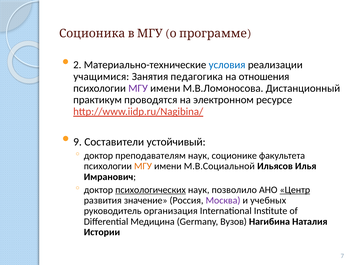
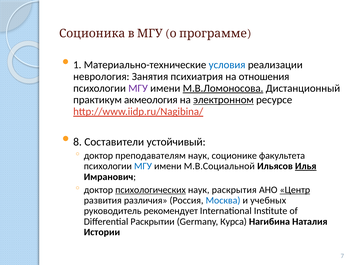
2: 2 -> 1 (77, 65)
учащимися: учащимися -> неврология (101, 77)
педагогика: педагогика -> психиатрия (197, 77)
М.В.Ломоносова underline: none -> present (223, 88)
проводятся: проводятся -> акмеология (151, 100)
электронном underline: none -> present (223, 100)
9: 9 -> 8 (78, 142)
МГУ colour: orange -> blue (143, 166)
Илья underline: none -> present (306, 166)
позволило: позволило -> раскрытия (234, 190)
значение: значение -> различия (146, 201)
Москва colour: purple -> blue (223, 201)
организация: организация -> рекомендует (171, 211)
Медицина: Медицина -> Раскрытии (153, 222)
Вузов: Вузов -> Курса (234, 222)
